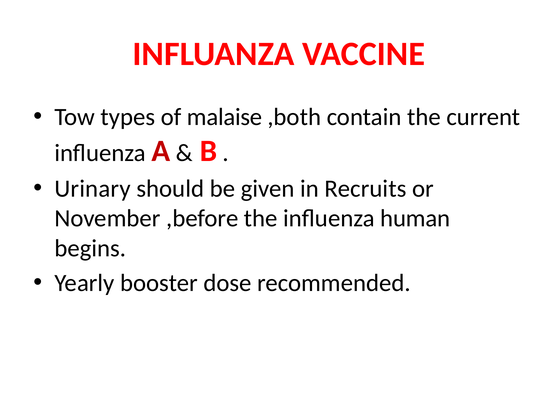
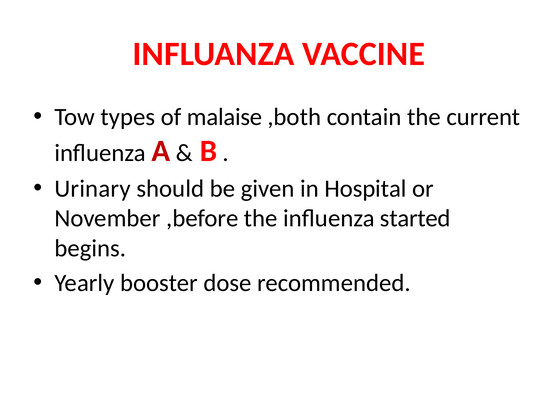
Recruits: Recruits -> Hospital (365, 189)
human: human -> started (415, 219)
